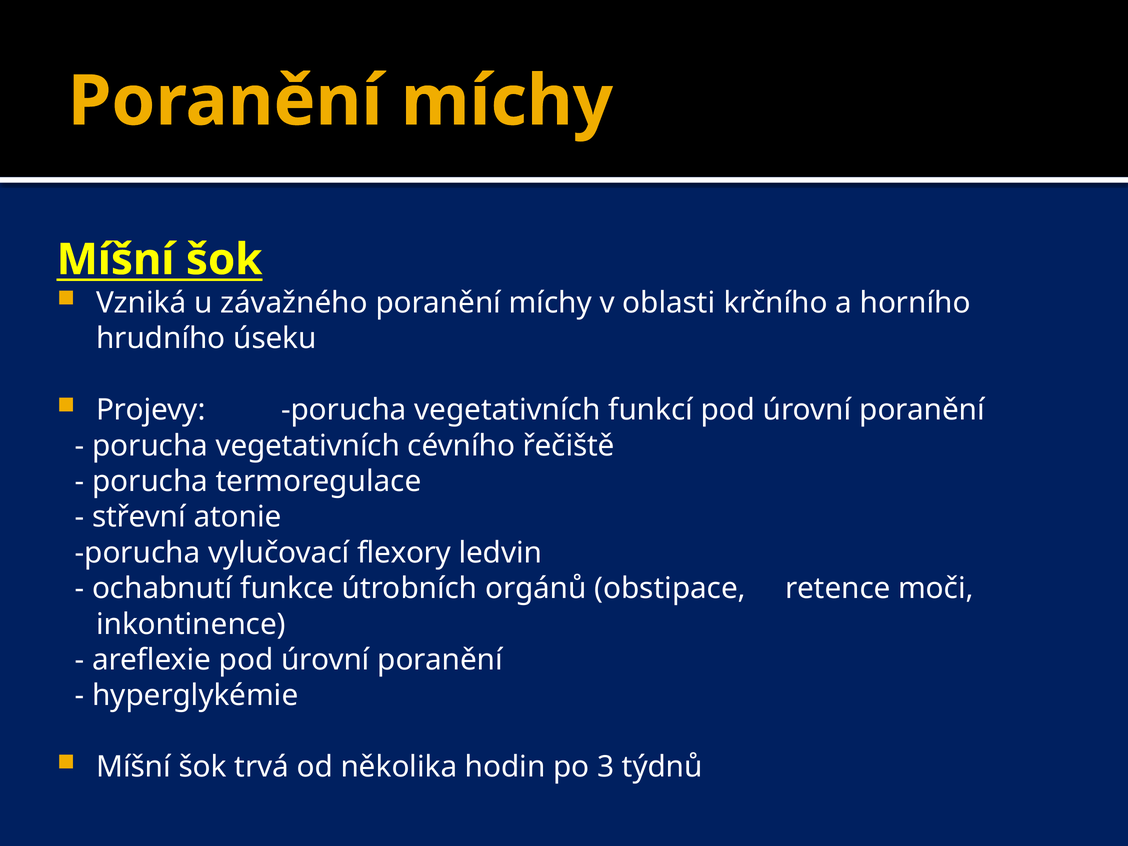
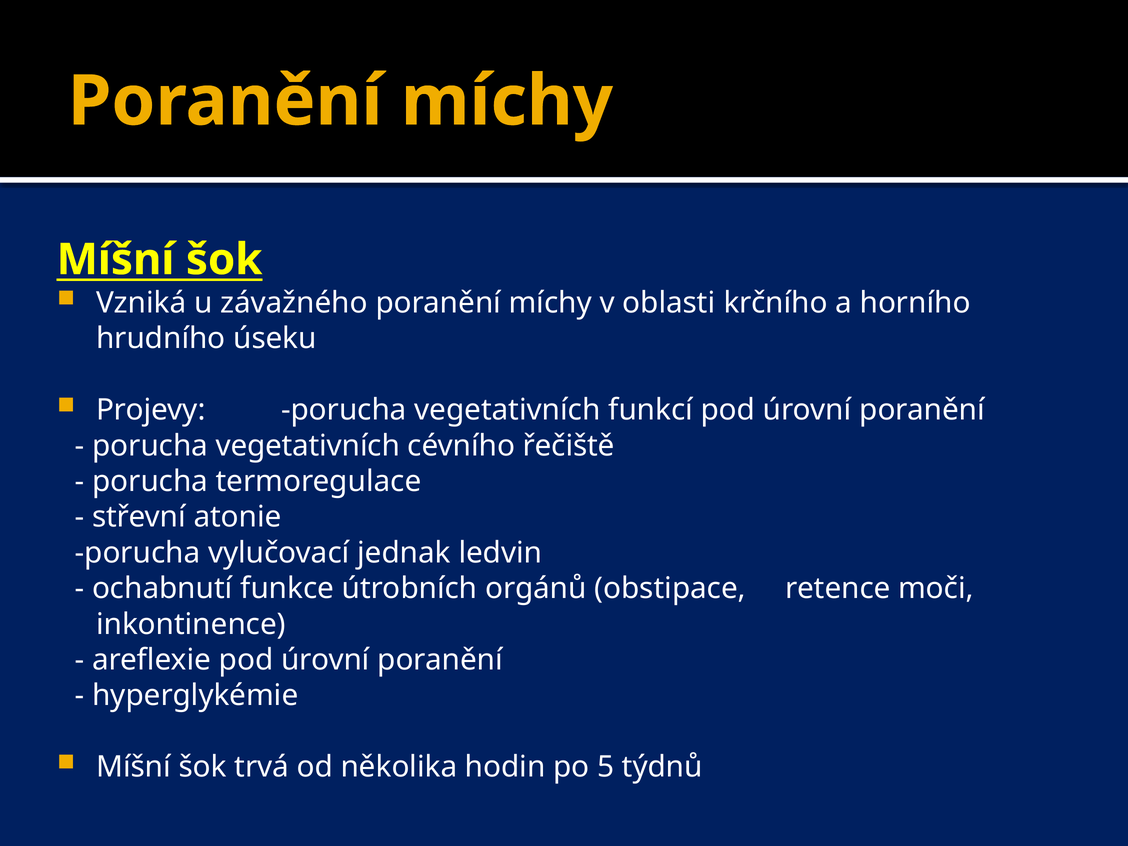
flexory: flexory -> jednak (404, 553)
3: 3 -> 5 (606, 767)
